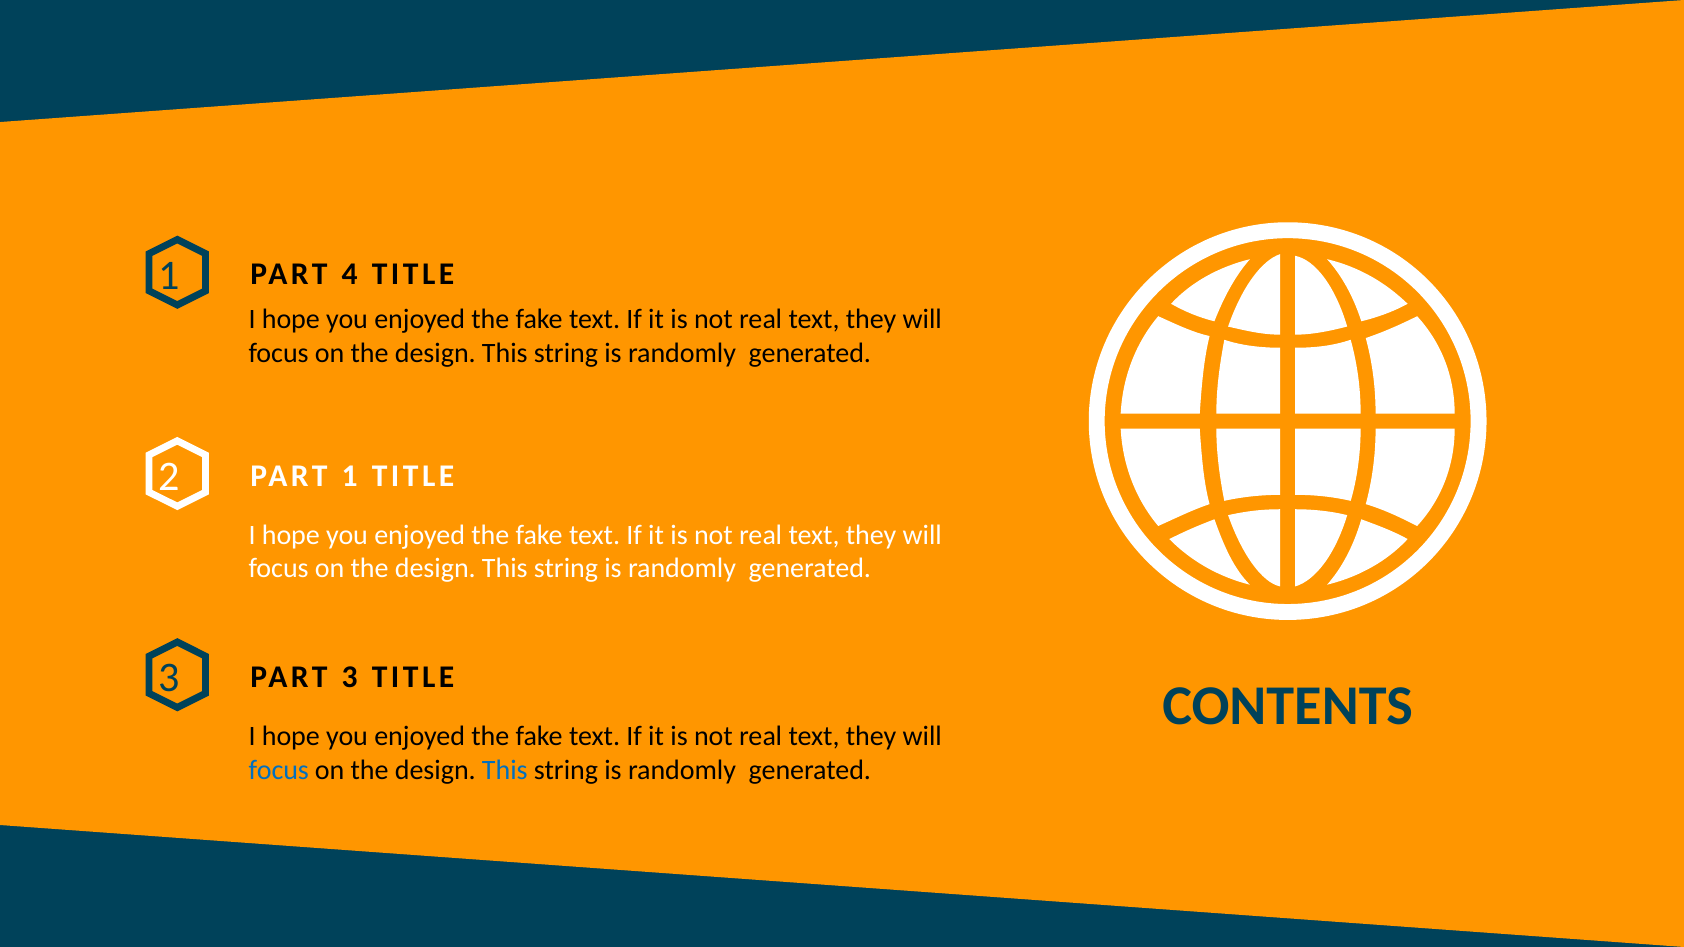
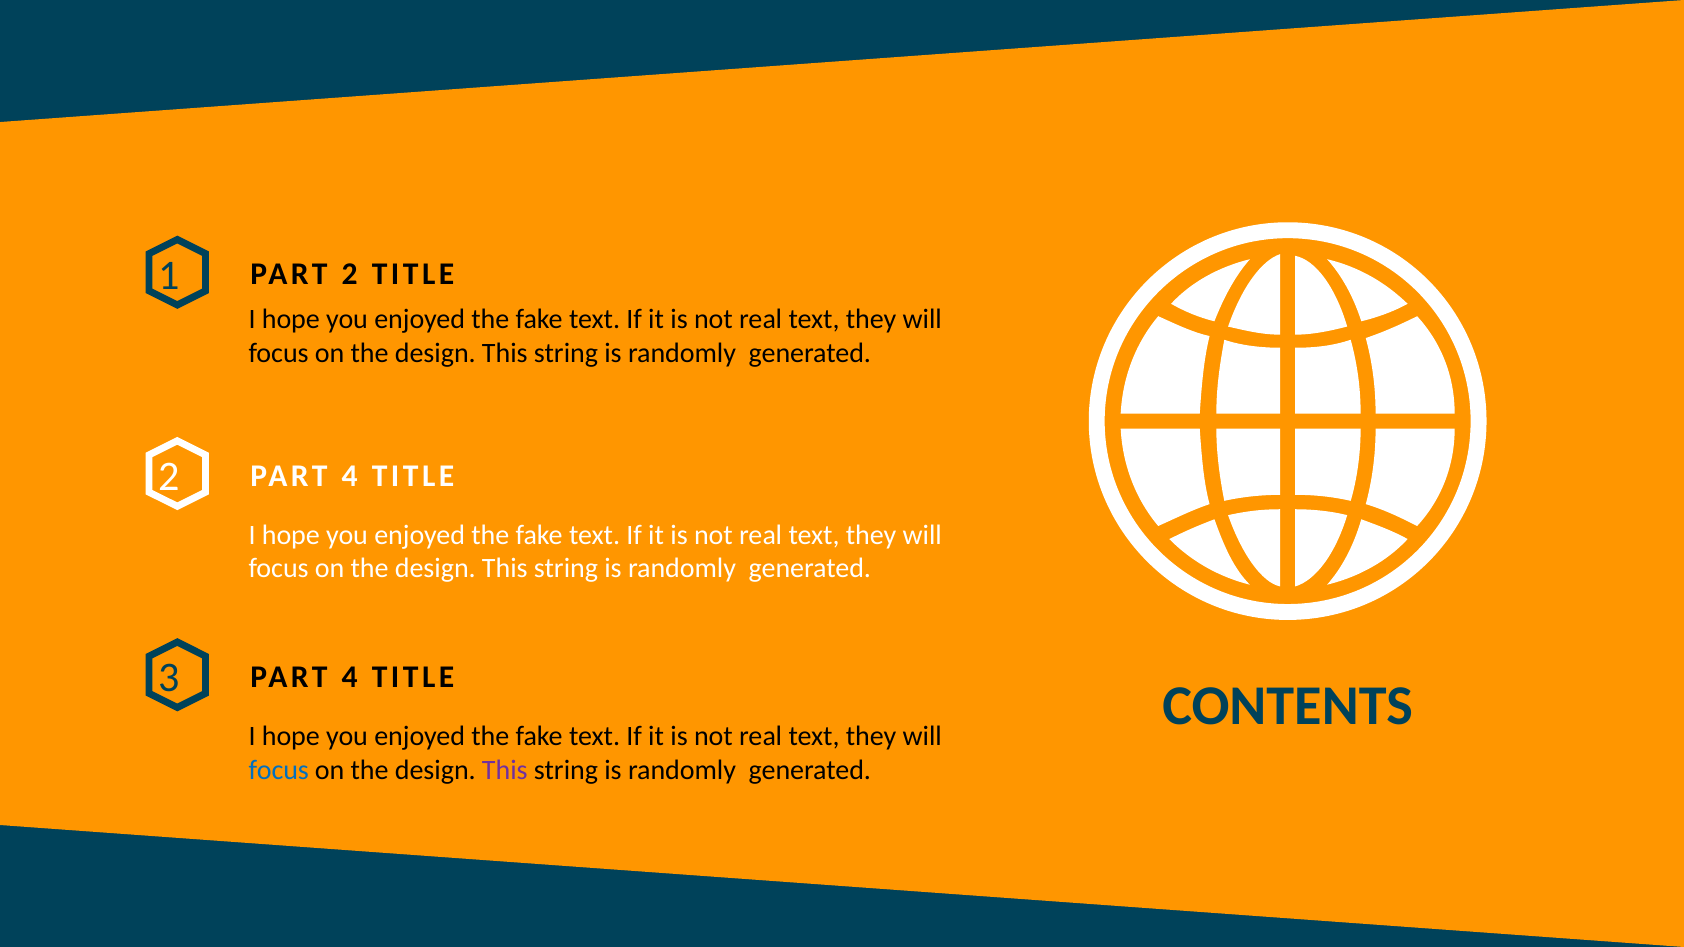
PART 4: 4 -> 2 (350, 274)
1: 1 -> 4 (350, 476)
3: 3 -> 4 (350, 677)
This colour: blue -> purple (505, 770)
